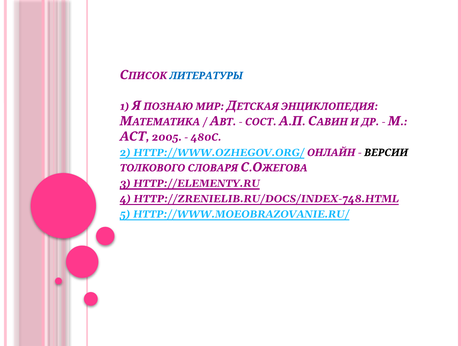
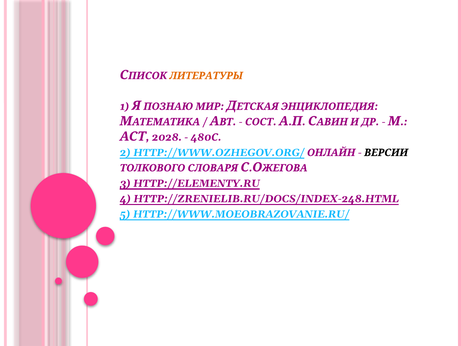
ЛИТЕРАТУРЫ colour: blue -> orange (206, 76)
2005: 2005 -> 2028 (167, 137)
HTTP://ZRENIELIB.RU/DOCS/INDEX-748.HTML: HTTP://ZRENIELIB.RU/DOCS/INDEX-748.HTML -> HTTP://ZRENIELIB.RU/DOCS/INDEX-248.HTML (266, 199)
